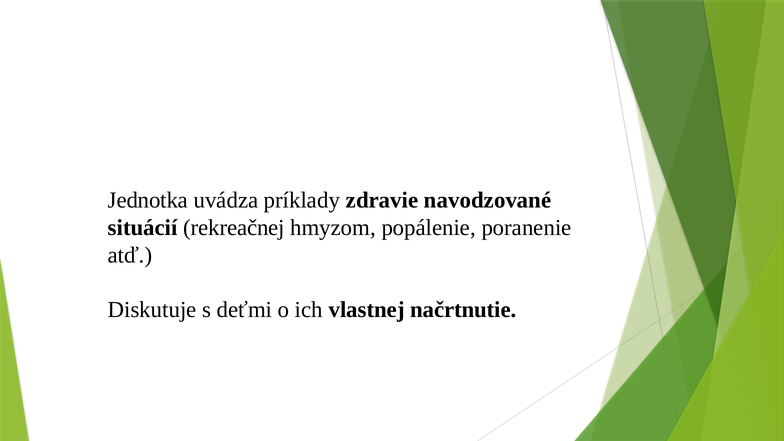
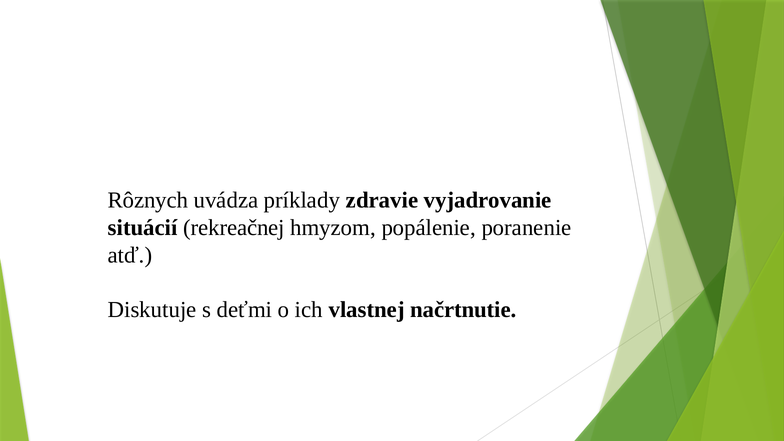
Jednotka: Jednotka -> Rôznych (148, 200)
navodzované: navodzované -> vyjadrovanie (488, 200)
